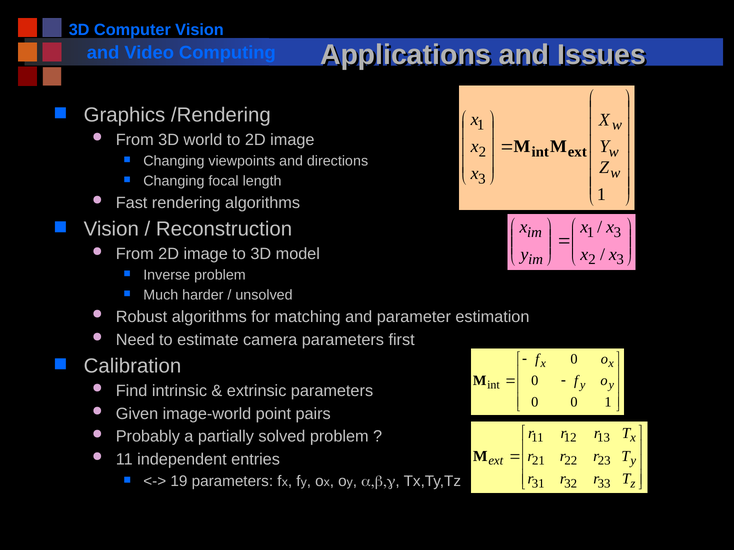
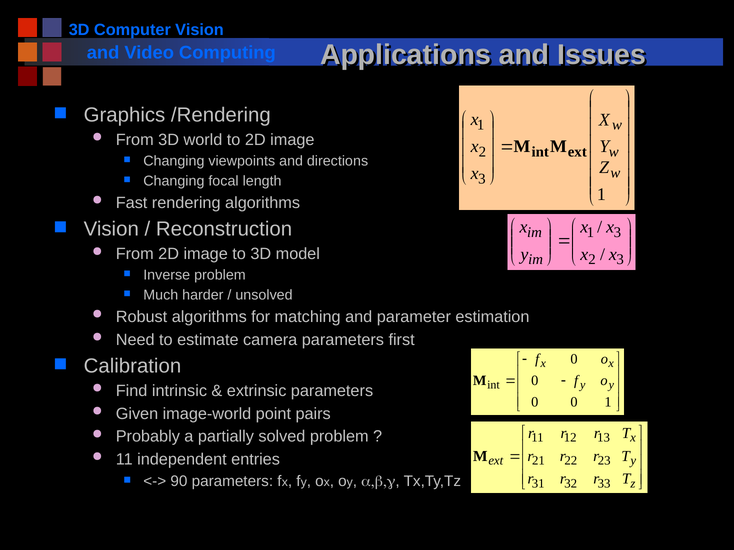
19: 19 -> 90 (179, 482)
